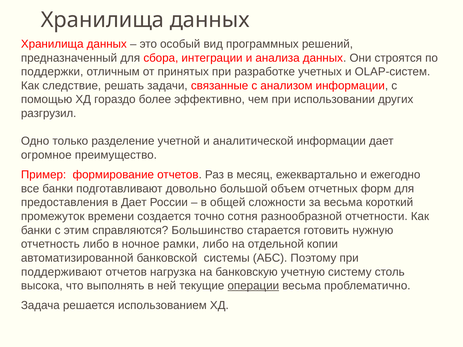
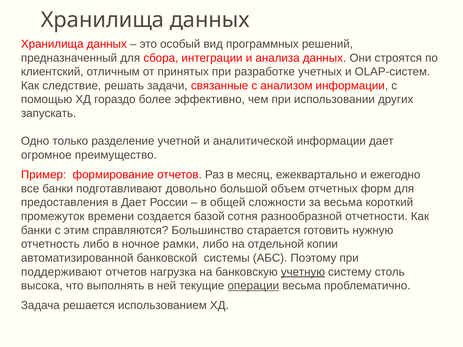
поддержки: поддержки -> клиентский (52, 72)
разгрузил: разгрузил -> запускать (49, 113)
точно: точно -> базой (209, 216)
учетную underline: none -> present (303, 272)
